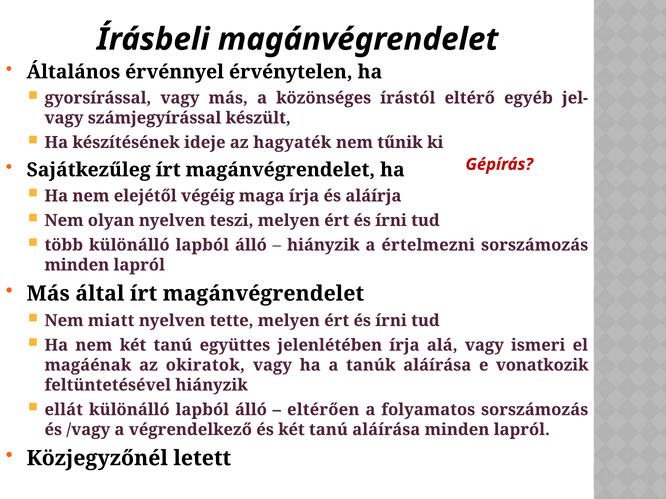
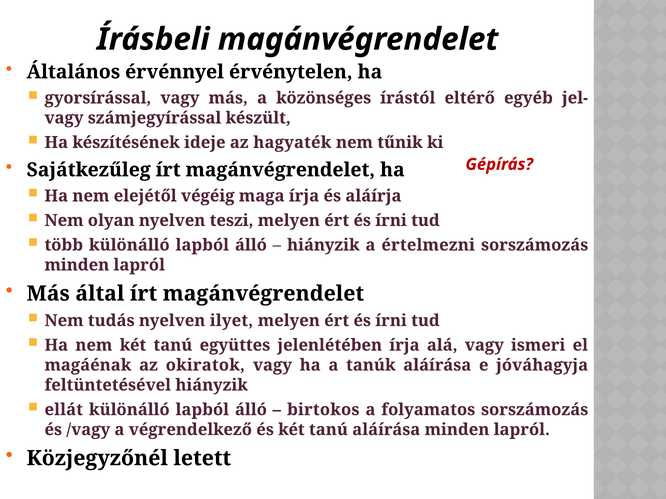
miatt: miatt -> tudás (111, 321)
tette: tette -> ilyet (231, 321)
vonatkozik: vonatkozik -> jóváhagyja (542, 365)
eltérően: eltérően -> birtokos (323, 410)
